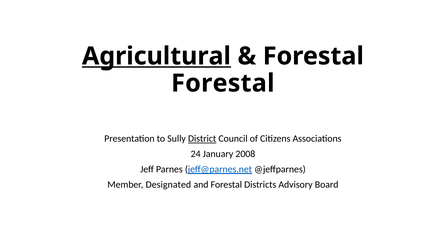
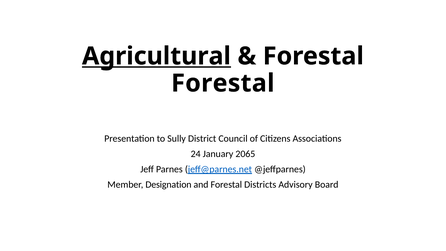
District underline: present -> none (202, 139)
2008: 2008 -> 2065 (245, 154)
Designated: Designated -> Designation (168, 184)
